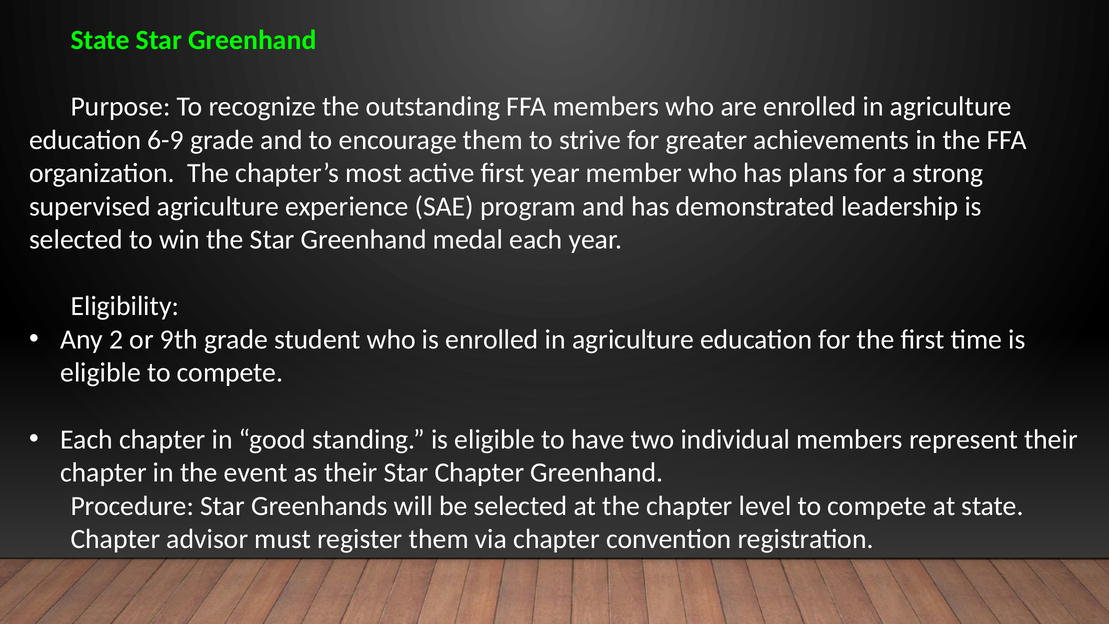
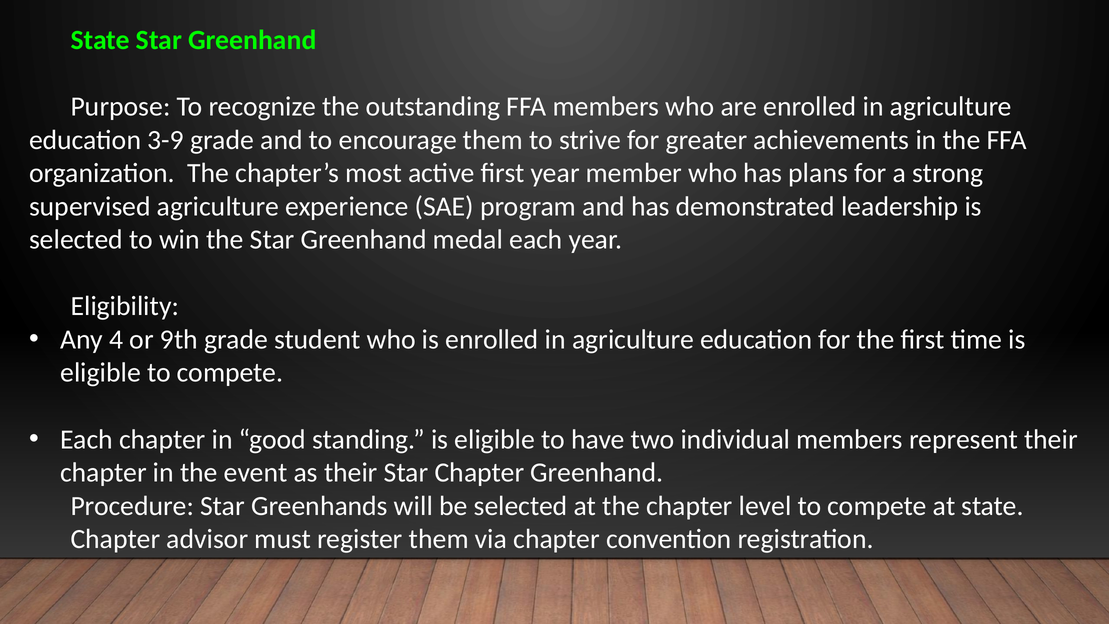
6-9: 6-9 -> 3-9 (166, 140)
2: 2 -> 4 (116, 339)
